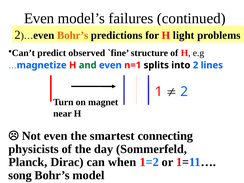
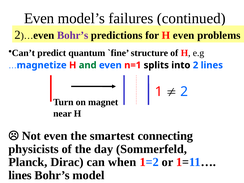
Bohr’s colour: orange -> purple (73, 35)
H light: light -> even (184, 35)
observed: observed -> quantum (87, 53)
song: song -> lines (20, 175)
